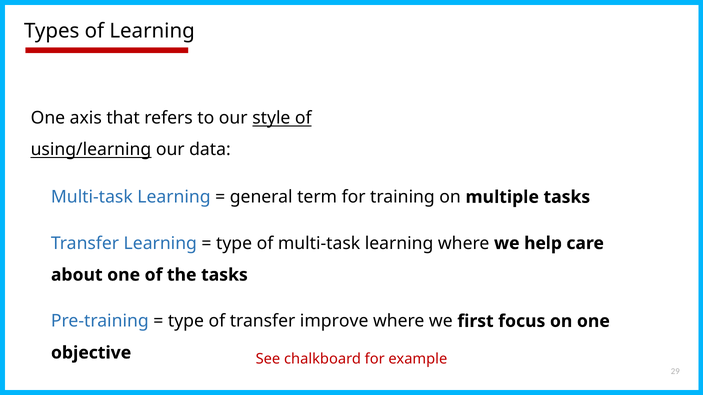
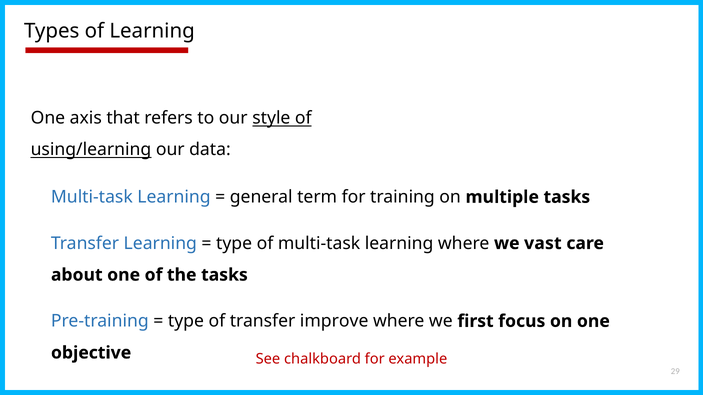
help: help -> vast (543, 244)
